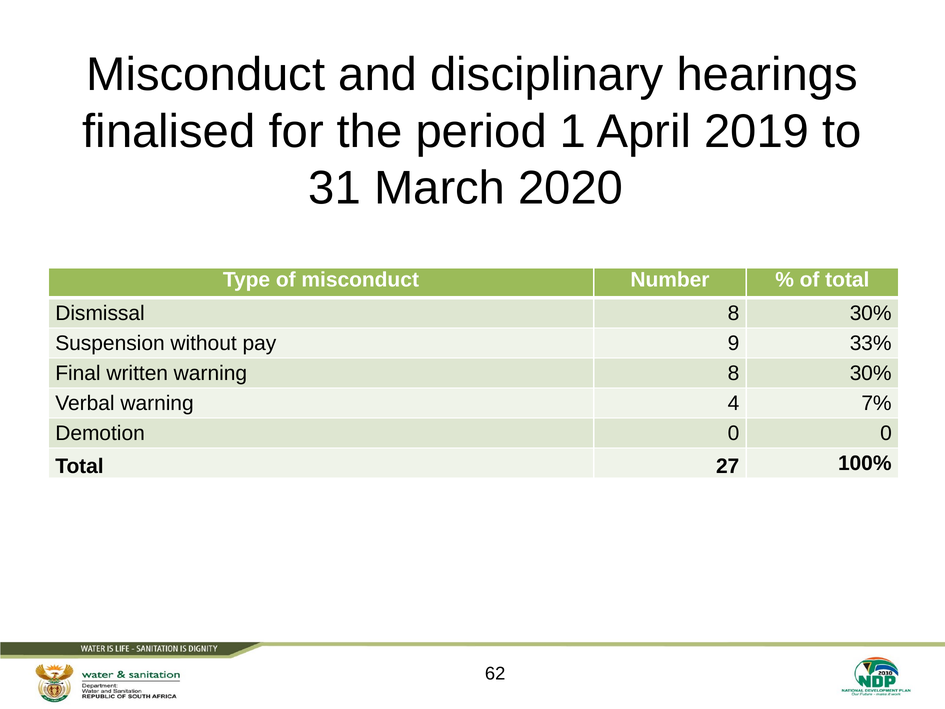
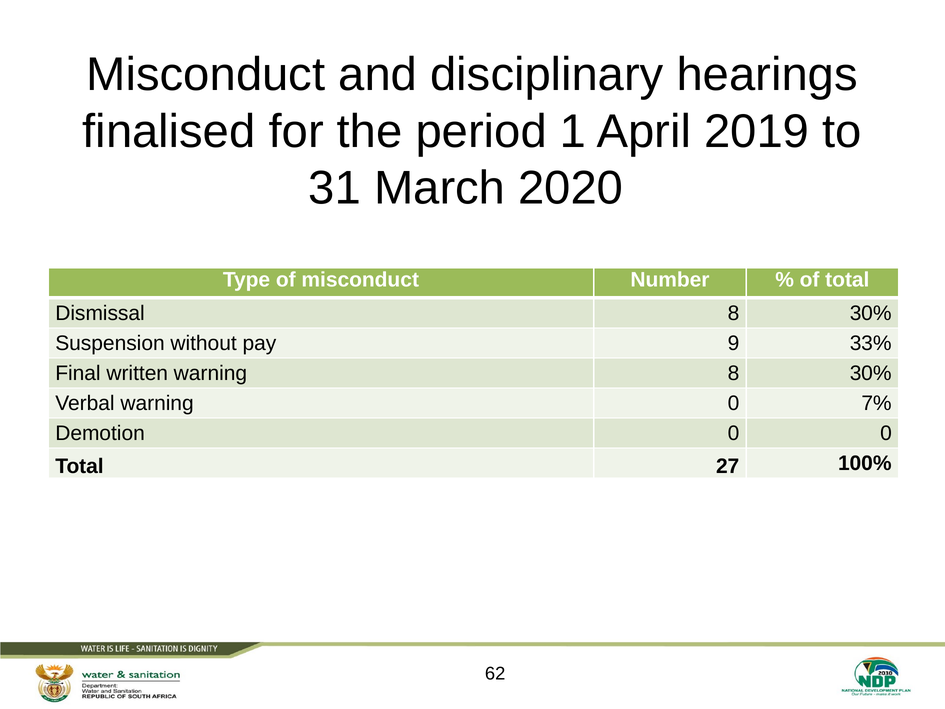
warning 4: 4 -> 0 (734, 403)
